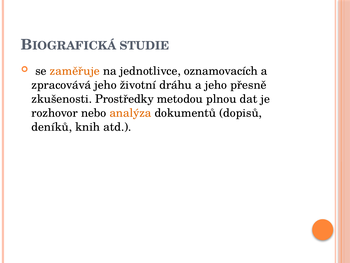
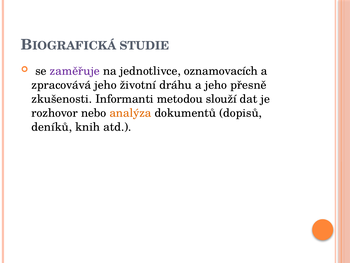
zaměřuje colour: orange -> purple (75, 71)
Prostředky: Prostředky -> Informanti (124, 99)
plnou: plnou -> slouží (221, 99)
